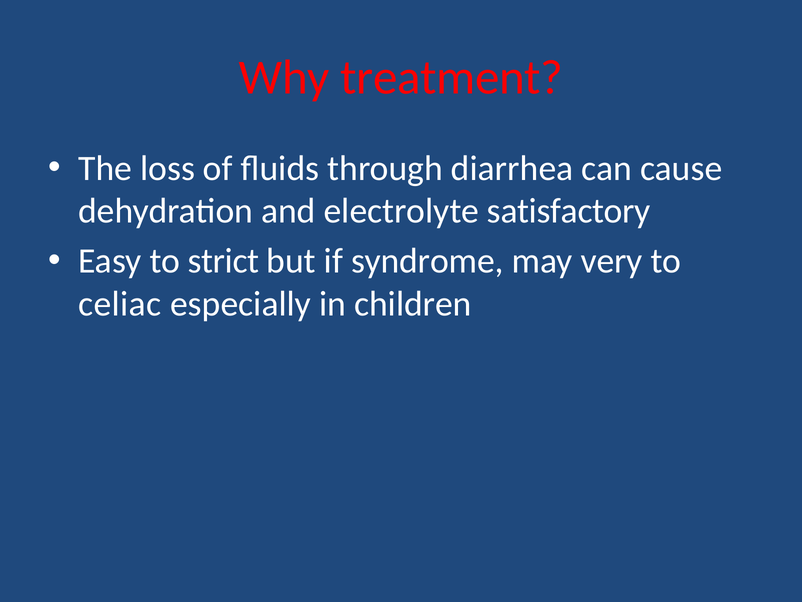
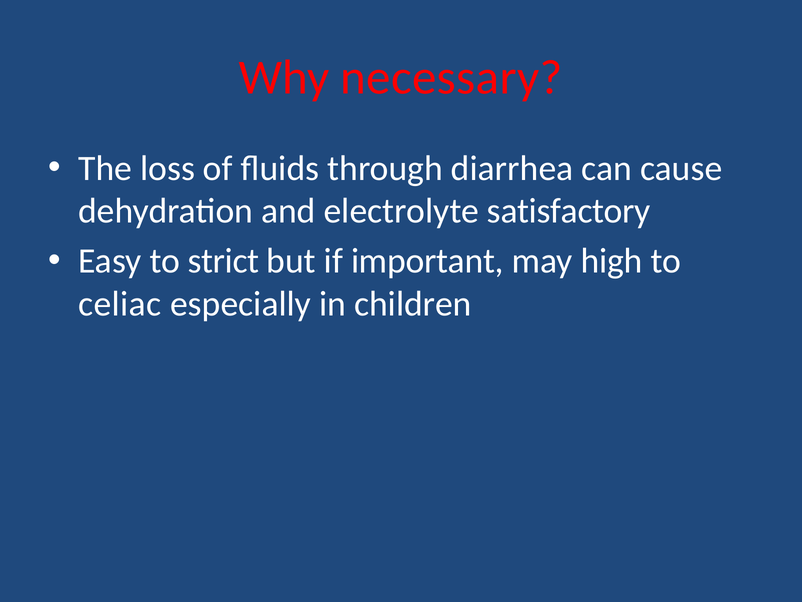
treatment: treatment -> necessary (451, 78)
syndrome: syndrome -> important (427, 261)
very: very -> high (612, 261)
